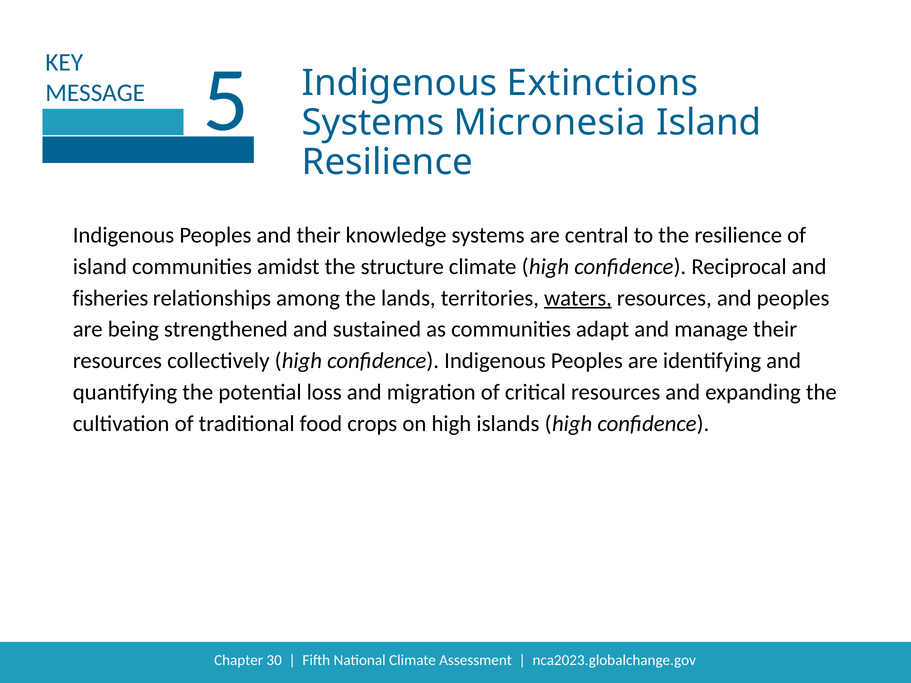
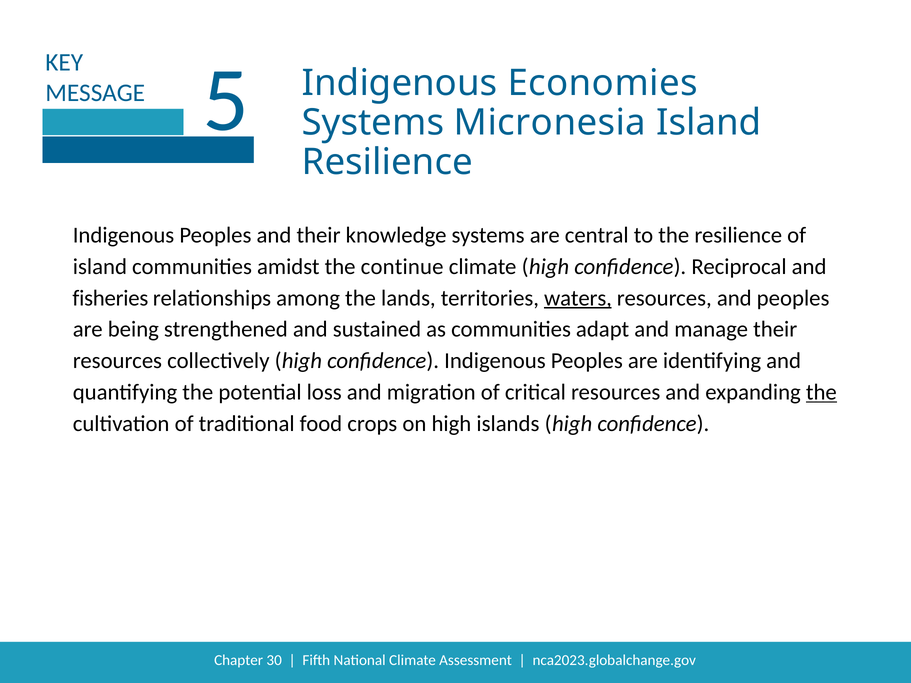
Extinctions: Extinctions -> Economies (603, 83)
structure: structure -> continue (402, 267)
the underline: none -> present (821, 392)
